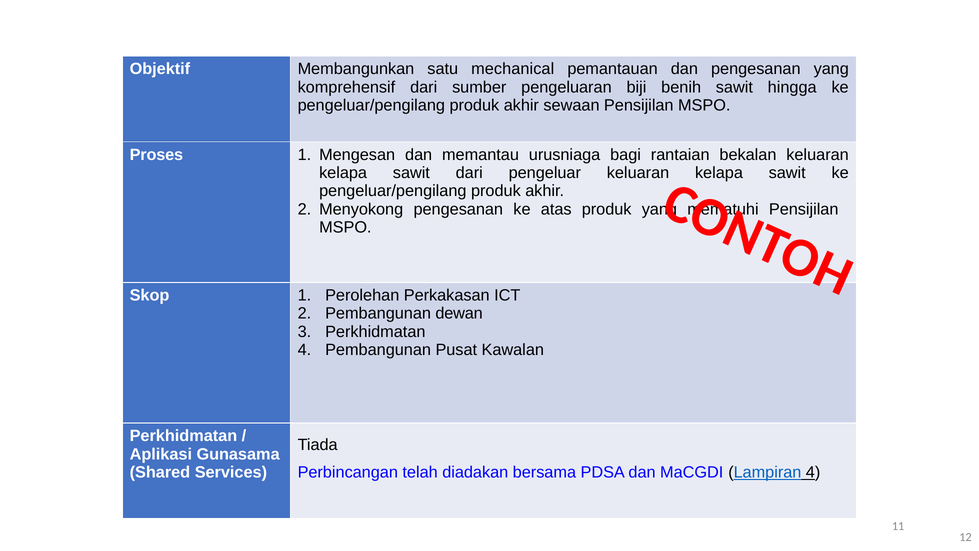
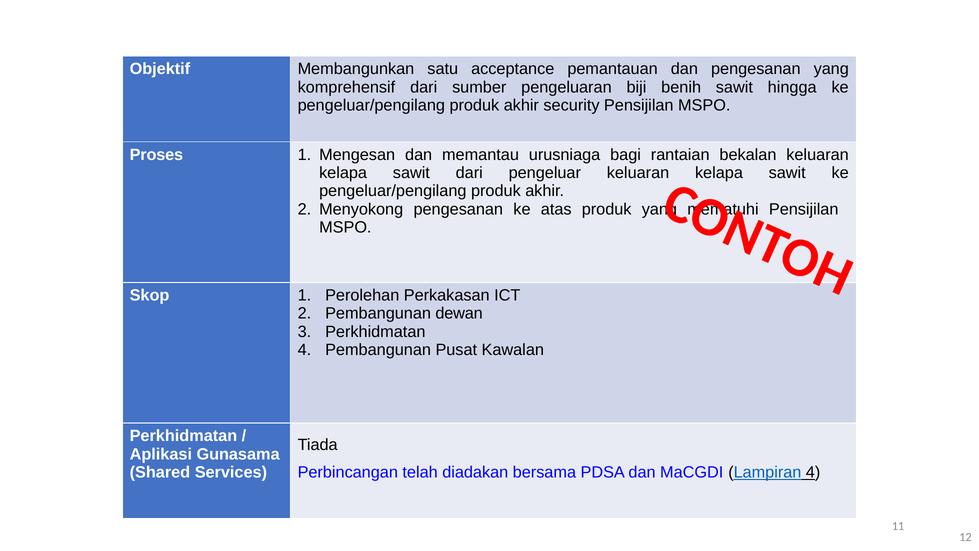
mechanical: mechanical -> acceptance (513, 69)
sewaan: sewaan -> security (572, 105)
